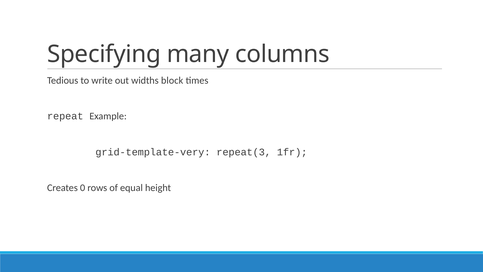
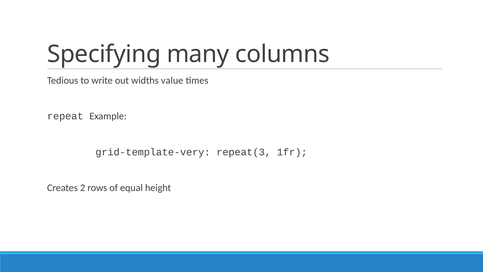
block: block -> value (172, 80)
0: 0 -> 2 (83, 188)
